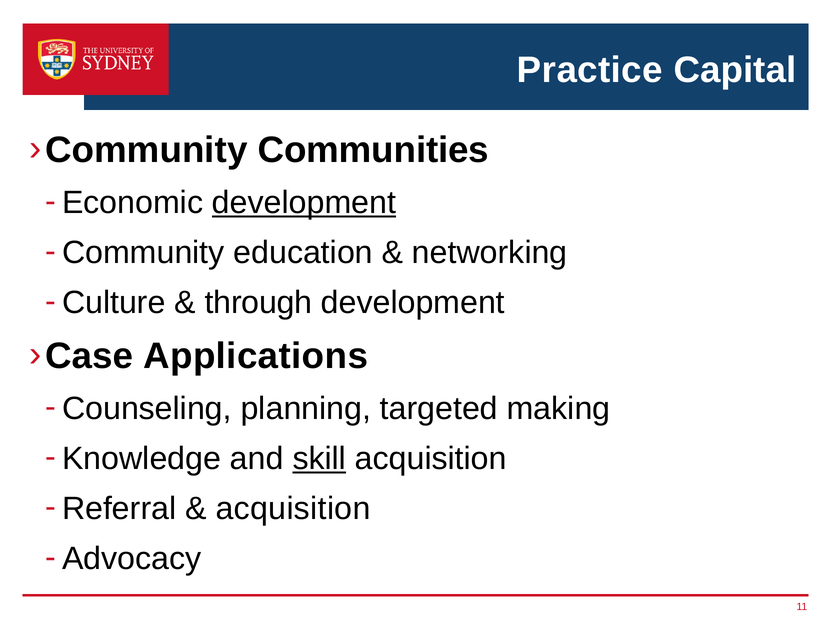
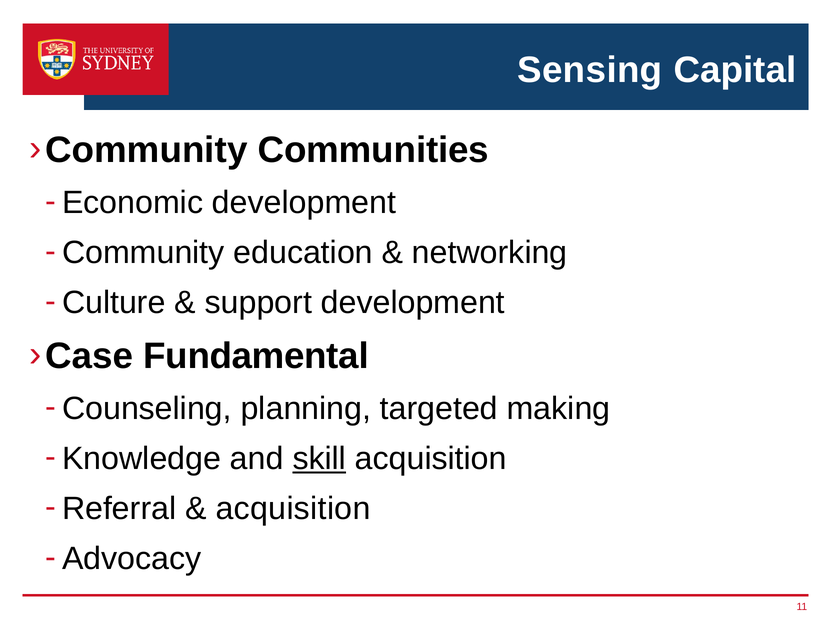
Practice: Practice -> Sensing (590, 70)
development underline: present -> none (304, 203)
through: through -> support (258, 303)
Applications: Applications -> Fundamental (256, 356)
